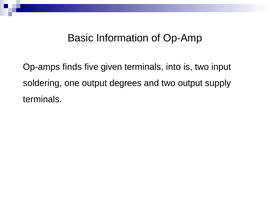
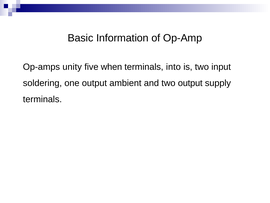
finds: finds -> unity (72, 67)
given: given -> when (111, 67)
degrees: degrees -> ambient (125, 83)
